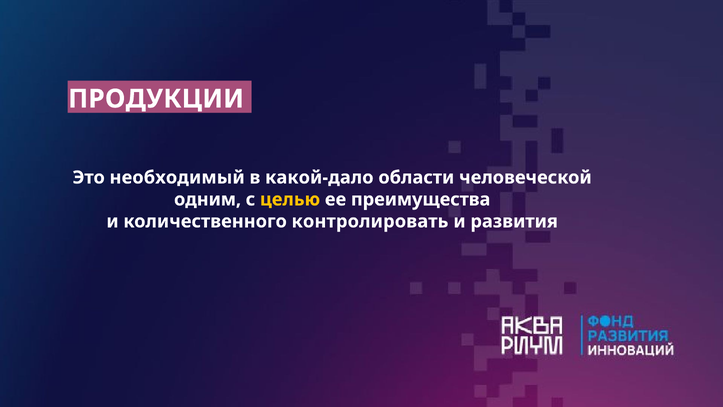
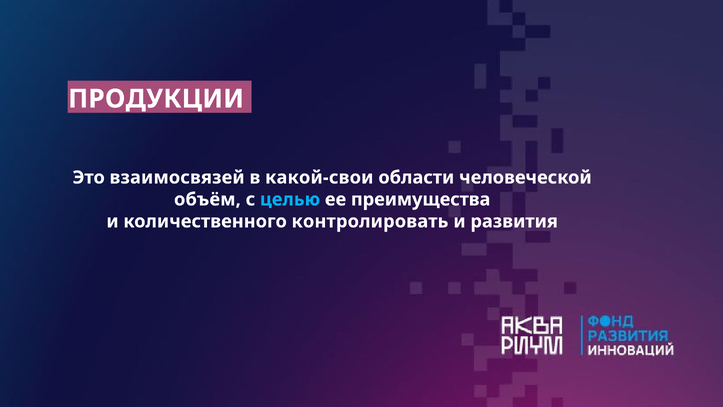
необходимый: необходимый -> взаимосвязей (177, 177)
какой-дало: какой-дало -> какой-свои (319, 177)
одним: одним -> объём (207, 199)
целью colour: yellow -> light blue (290, 199)
